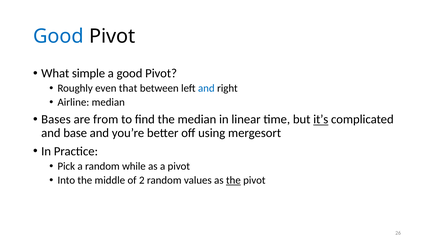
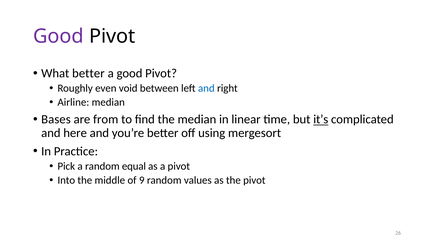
Good colour: blue -> purple (58, 36)
What simple: simple -> better (88, 73)
that: that -> void (128, 88)
base: base -> here (75, 133)
while: while -> equal (134, 166)
2: 2 -> 9 (142, 180)
the underline: present -> none (233, 180)
